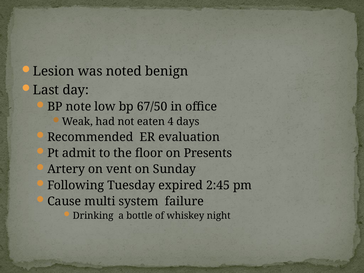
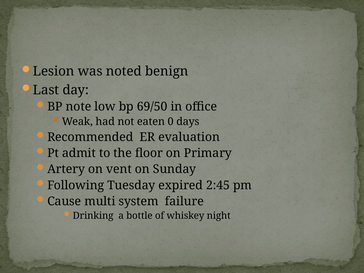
67/50: 67/50 -> 69/50 (152, 107)
4: 4 -> 0 (171, 122)
Presents: Presents -> Primary (208, 153)
